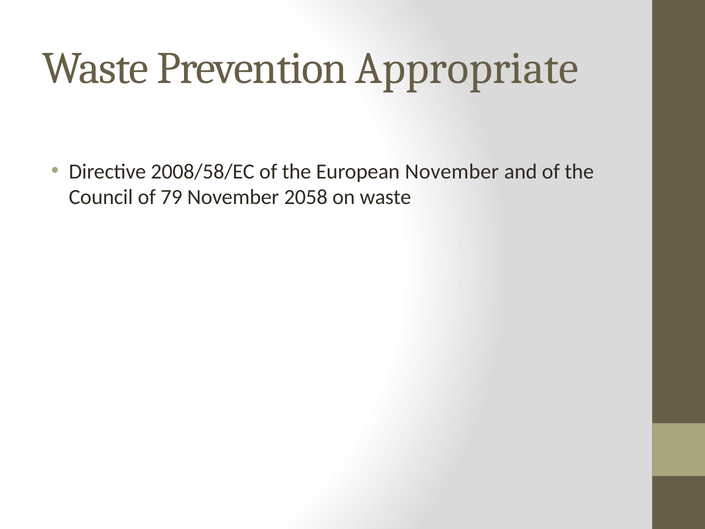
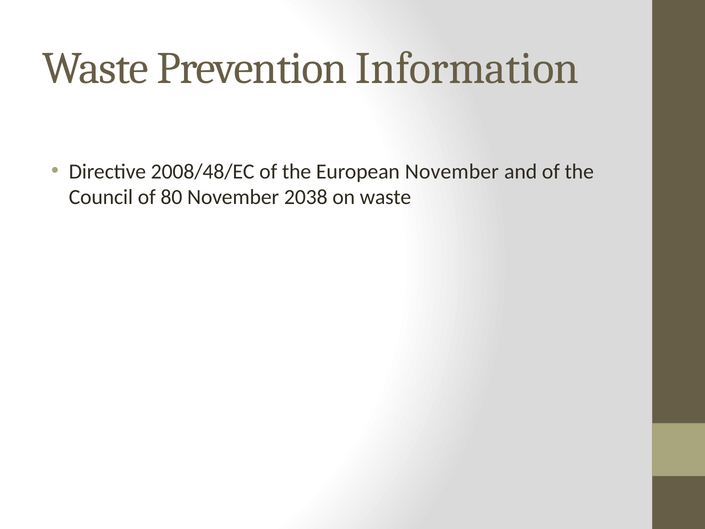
Appropriate: Appropriate -> Information (467, 68)
2008/58/EC: 2008/58/EC -> 2008/48/EC (203, 171)
79: 79 -> 80 (171, 197)
2058: 2058 -> 2038 (306, 197)
